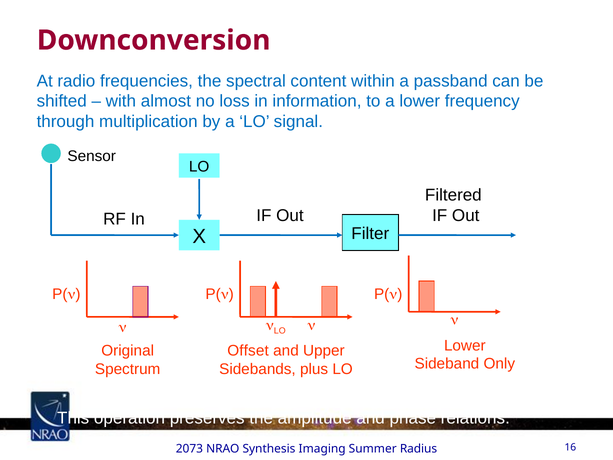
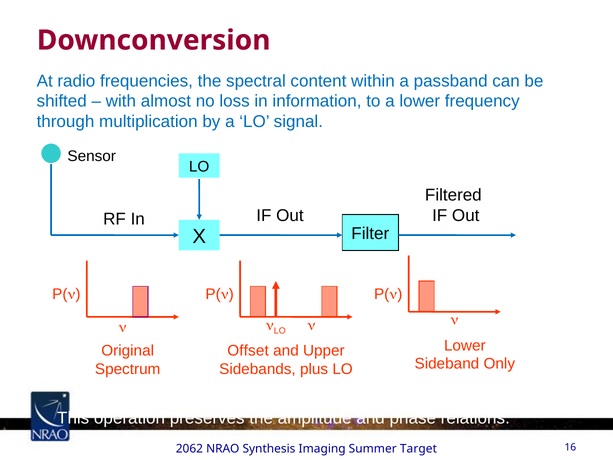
2073: 2073 -> 2062 (189, 448)
Radius: Radius -> Target (418, 448)
